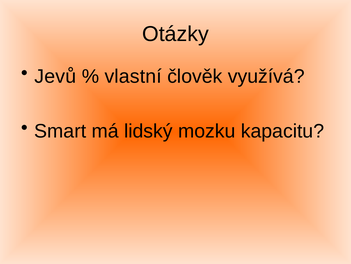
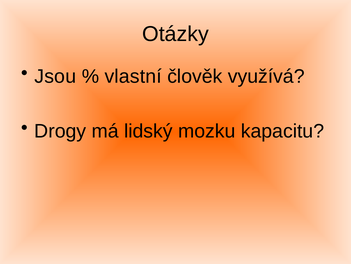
Jevů: Jevů -> Jsou (55, 76)
Smart: Smart -> Drogy (60, 131)
